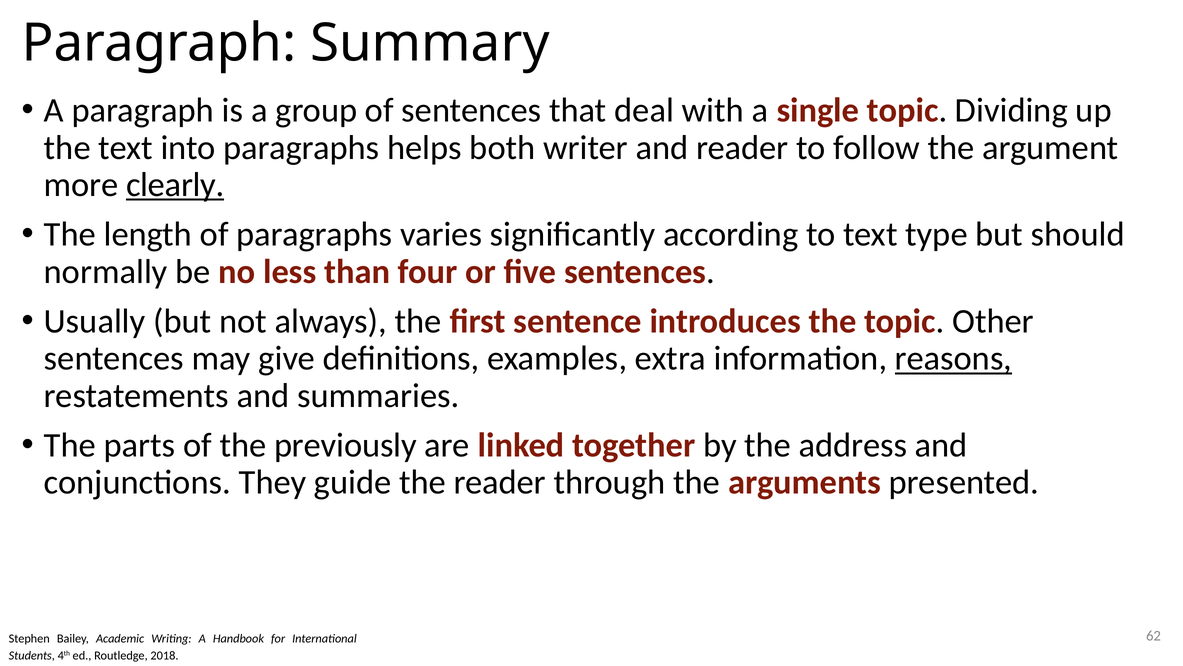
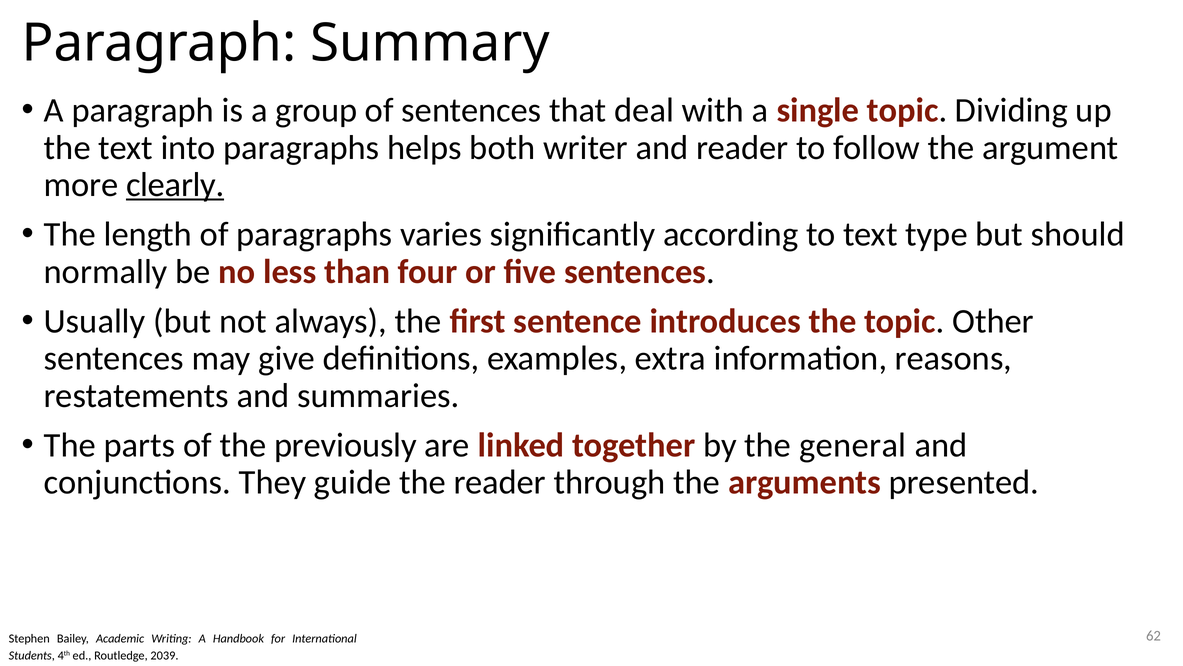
reasons underline: present -> none (953, 358)
address: address -> general (853, 445)
2018: 2018 -> 2039 (165, 655)
